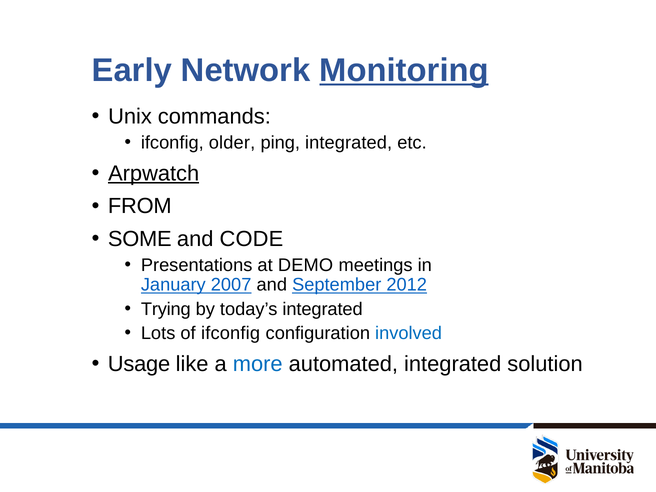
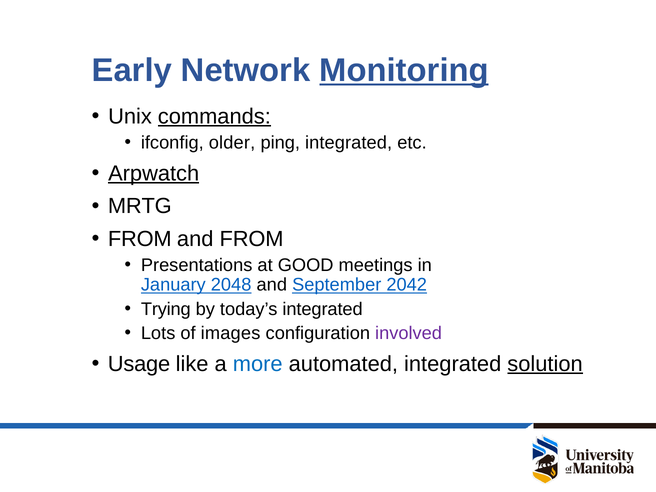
commands underline: none -> present (214, 116)
FROM: FROM -> MRTG (140, 206)
SOME: SOME -> FROM (140, 239)
and CODE: CODE -> FROM (252, 239)
DEMO: DEMO -> GOOD (306, 265)
2007: 2007 -> 2048 (231, 285)
2012: 2012 -> 2042 (407, 285)
of ifconfig: ifconfig -> images (231, 333)
involved colour: blue -> purple (409, 333)
solution underline: none -> present (545, 364)
